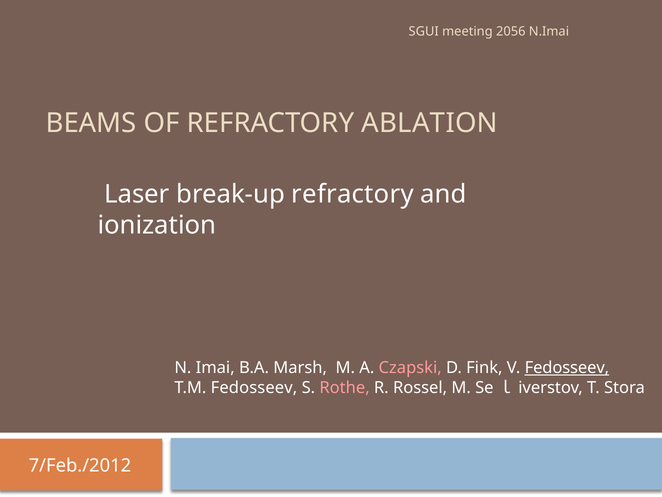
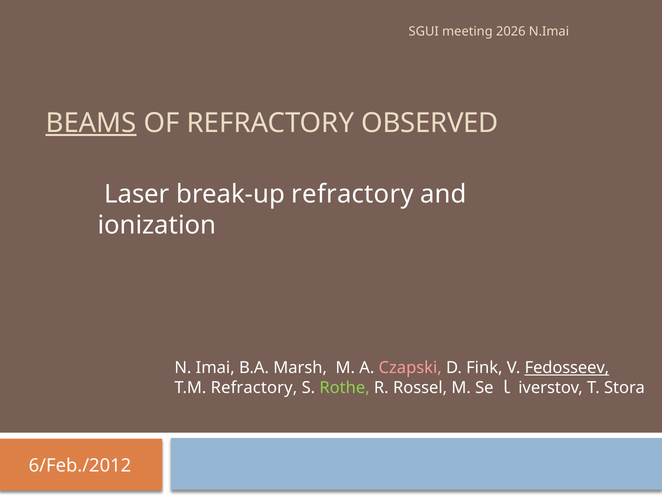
2056: 2056 -> 2026 (511, 31)
BEAMS underline: none -> present (91, 123)
ABLATION: ABLATION -> OBSERVED (430, 123)
T.M Fedosseev: Fedosseev -> Refractory (254, 387)
Rothe colour: pink -> light green (345, 387)
7/Feb./2012: 7/Feb./2012 -> 6/Feb./2012 (80, 465)
